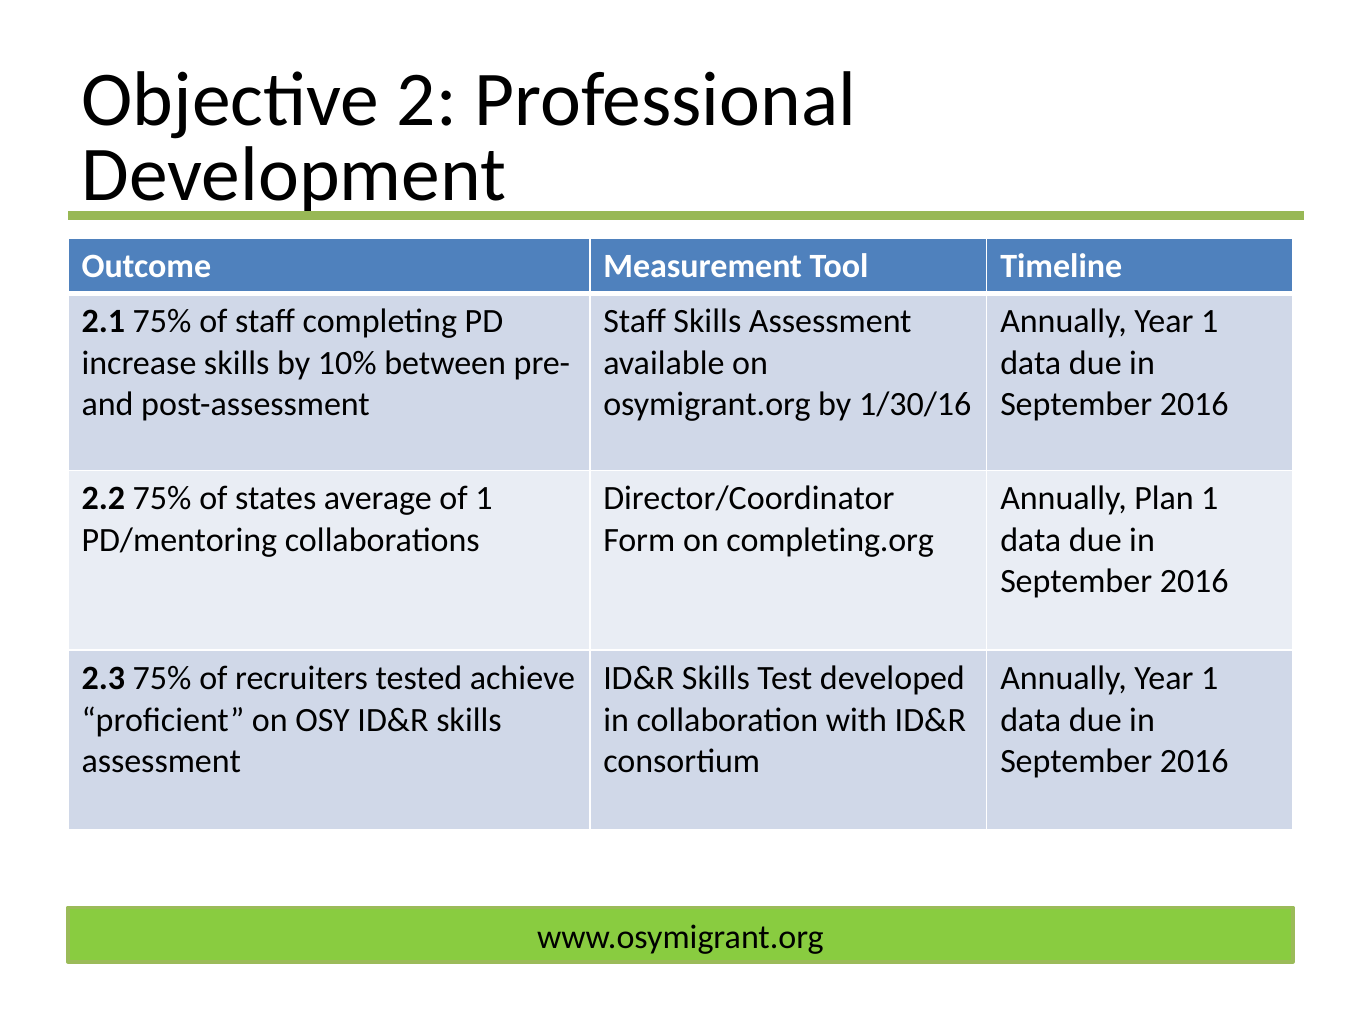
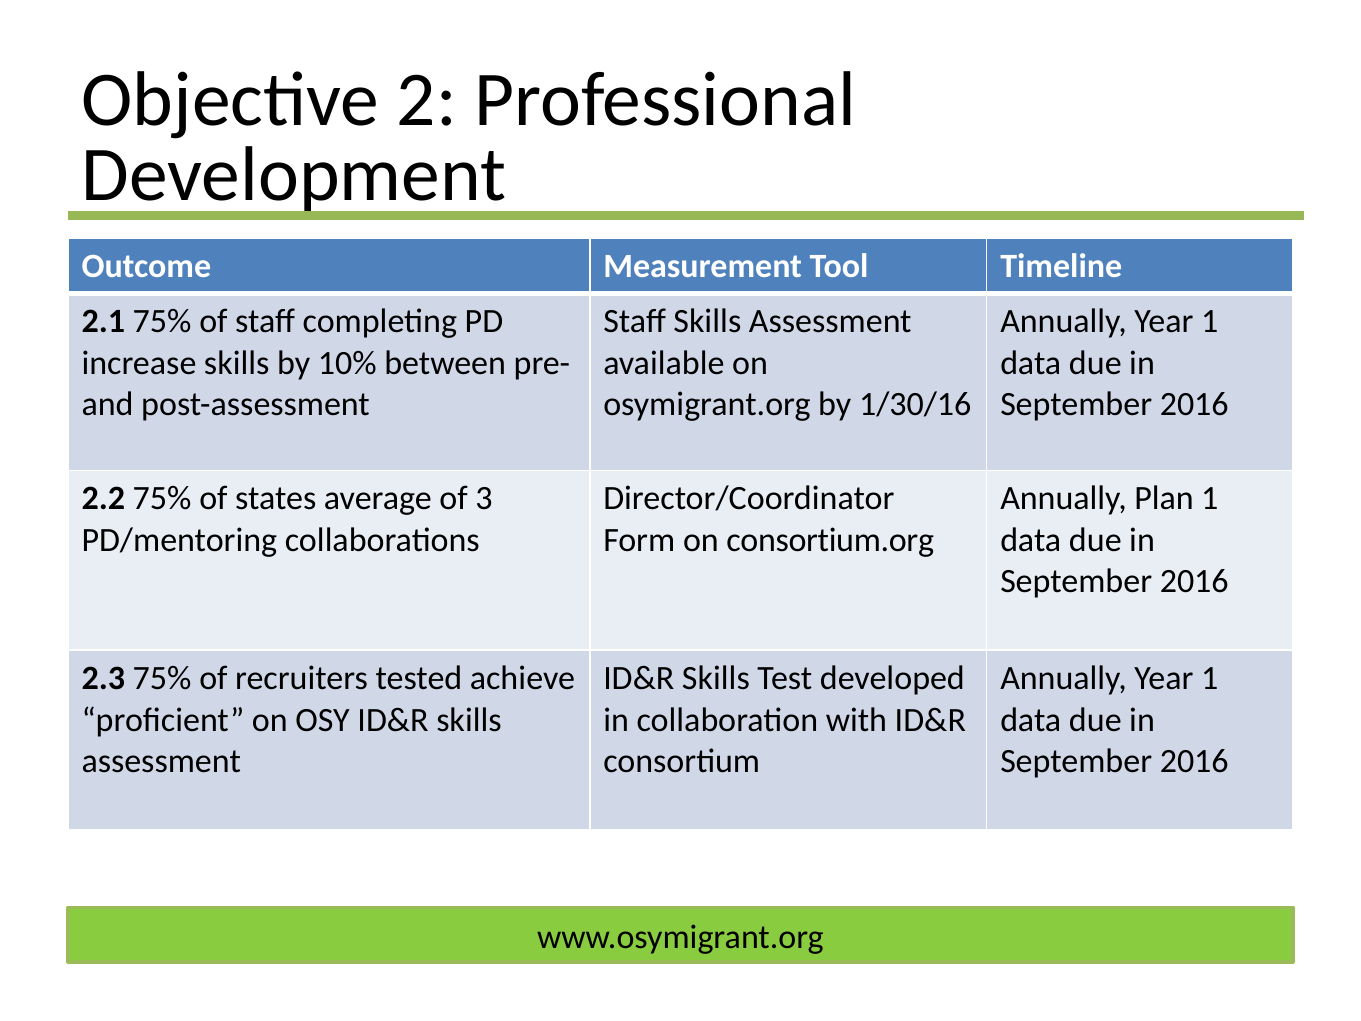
of 1: 1 -> 3 (484, 498)
completing.org: completing.org -> consortium.org (830, 540)
